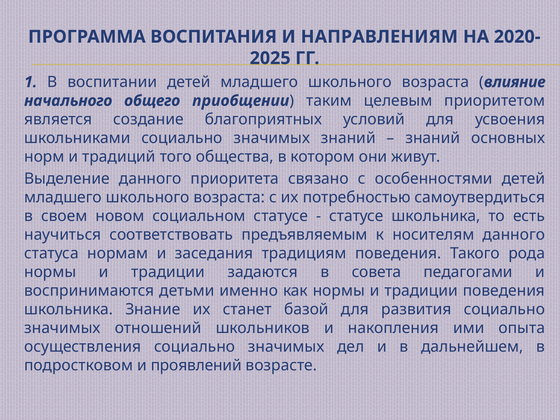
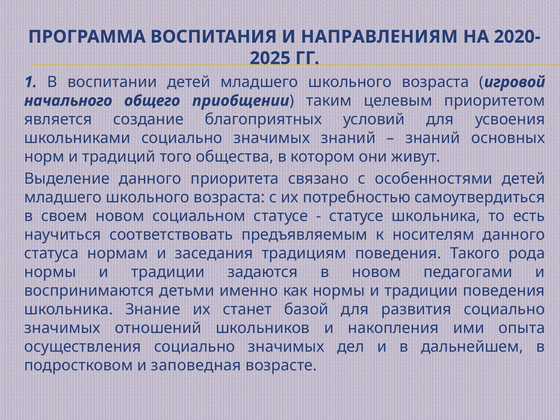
влияние: влияние -> игровой (515, 82)
в совета: совета -> новом (376, 272)
проявлений: проявлений -> заповедная (196, 365)
